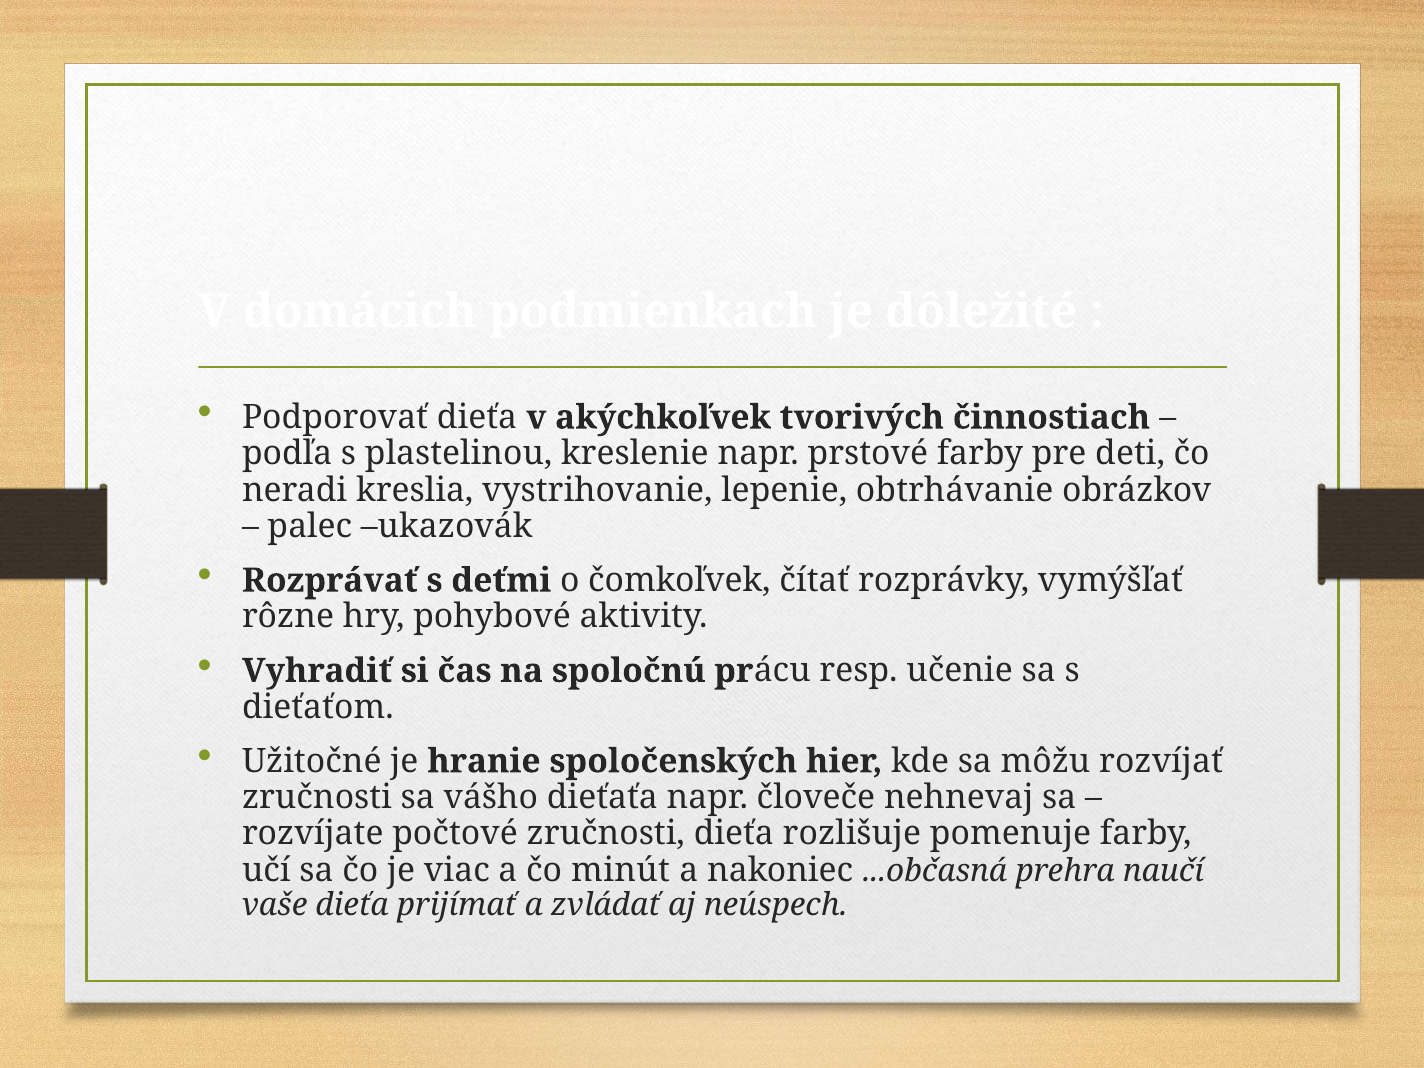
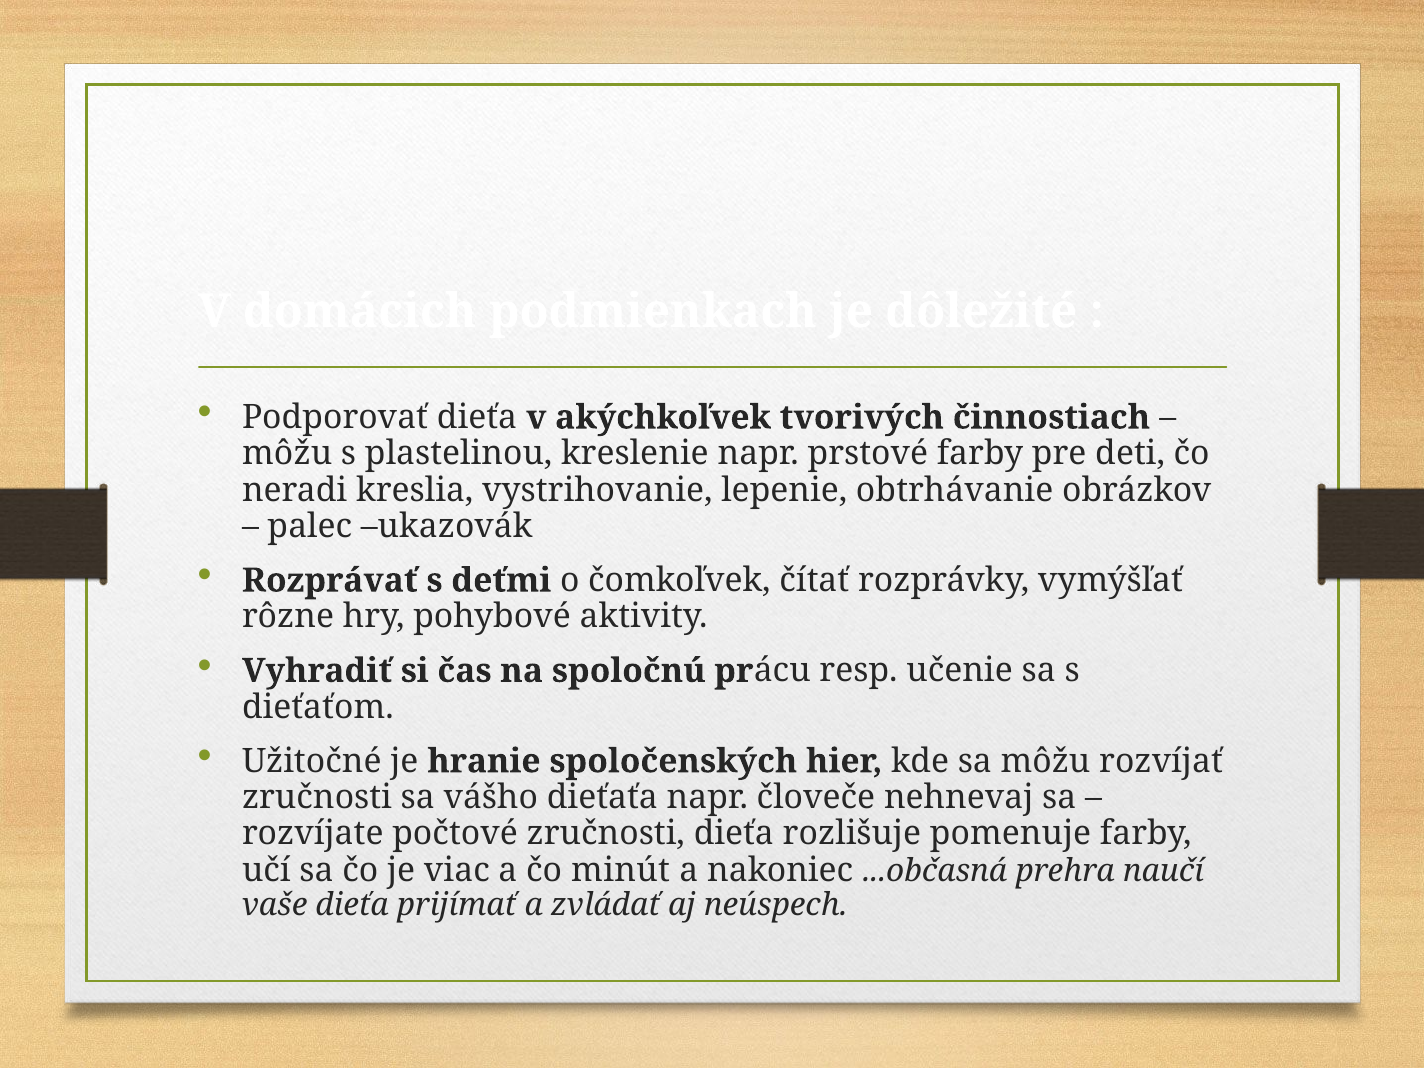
podľa: podľa -> môžu (287, 454)
